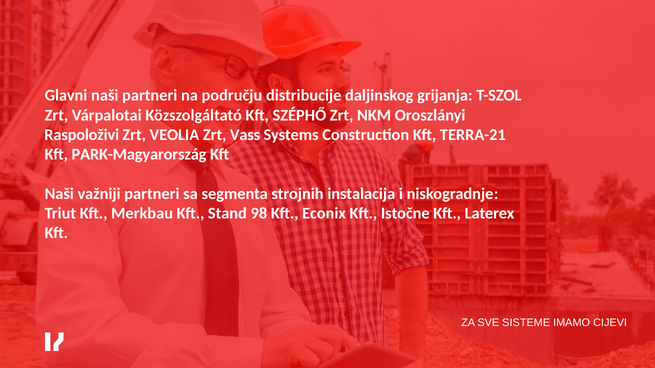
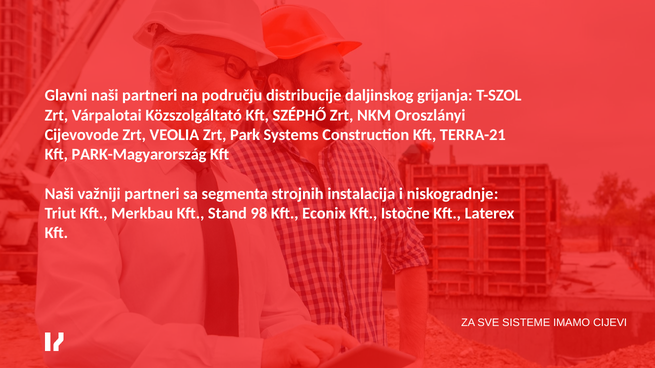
Raspoloživi: Raspoloživi -> Cijevovode (82, 135)
Vass: Vass -> Park (245, 135)
